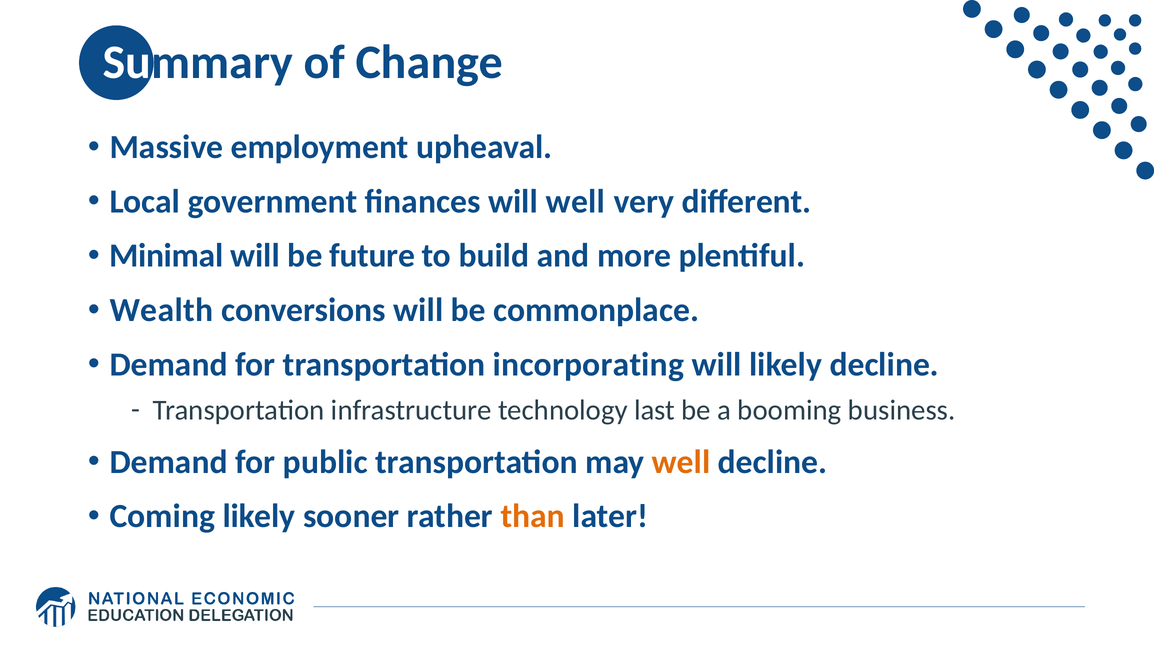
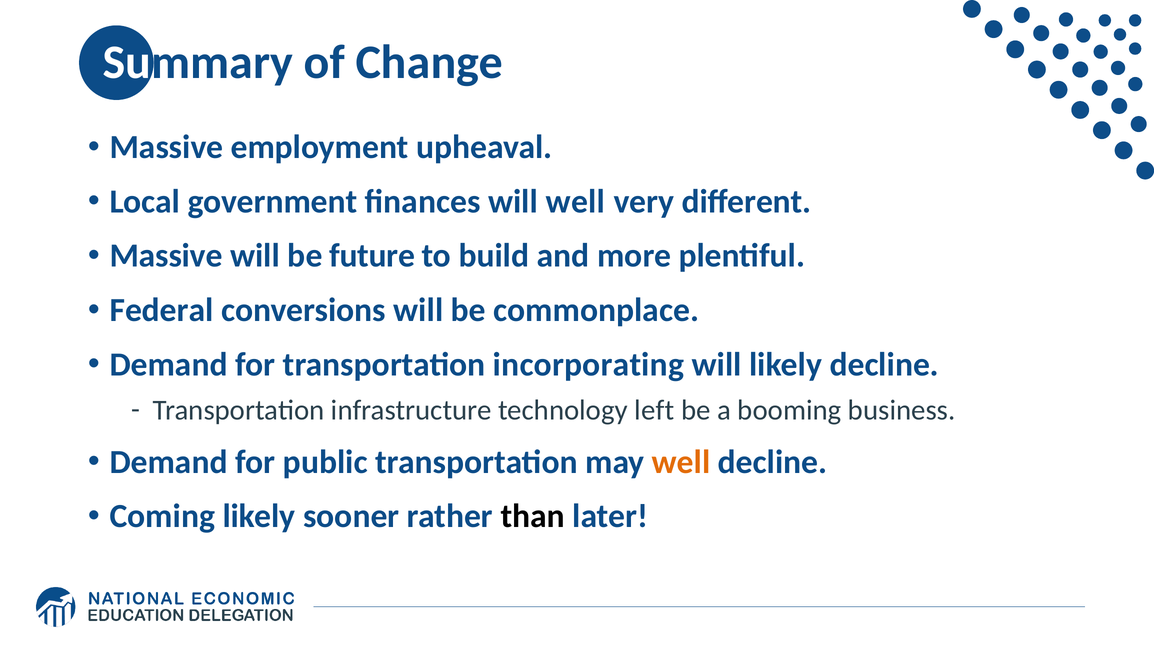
Minimal: Minimal -> Massive (166, 256)
Wealth: Wealth -> Federal (162, 310)
last: last -> left (654, 410)
than colour: orange -> black (533, 516)
